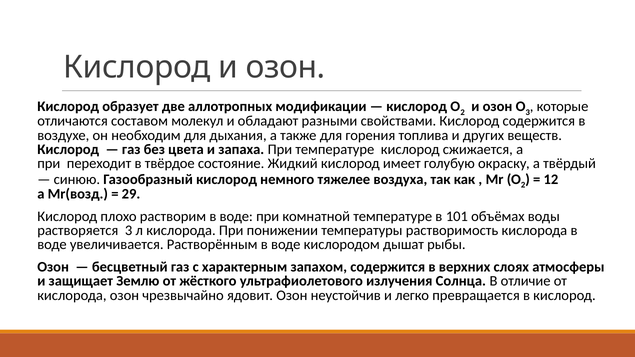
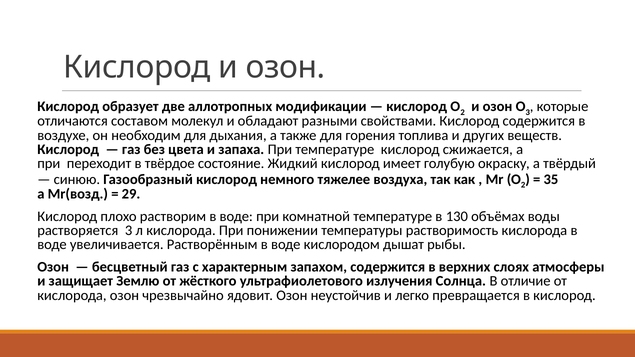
12: 12 -> 35 (551, 179)
101: 101 -> 130 (457, 216)
